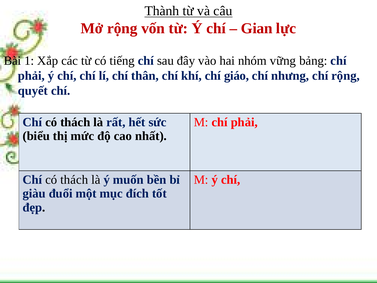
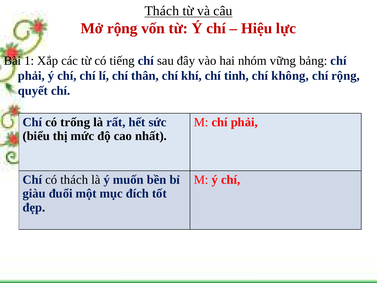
Thành: Thành -> Thách (162, 11)
Gian: Gian -> Hiệu (257, 28)
giáo: giáo -> tinh (236, 76)
nhưng: nhưng -> không (290, 76)
thách: thách -> trống (75, 122)
